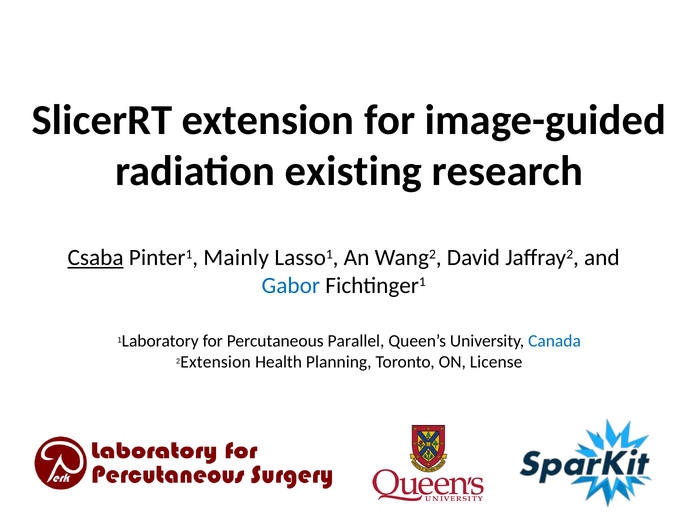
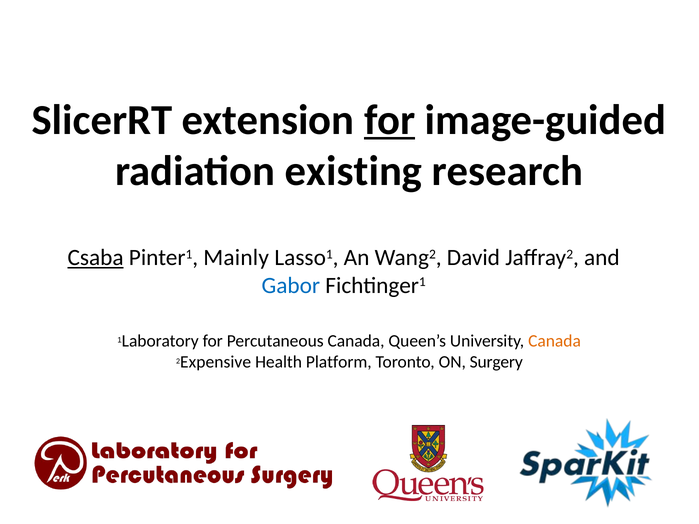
for underline: none -> present (390, 120)
Percutaneous Parallel: Parallel -> Canada (356, 341)
Canada colour: blue -> orange (555, 341)
Extension: Extension -> Expensive (216, 362)
Planning: Planning -> Platform (339, 362)
License: License -> Surgery (496, 362)
